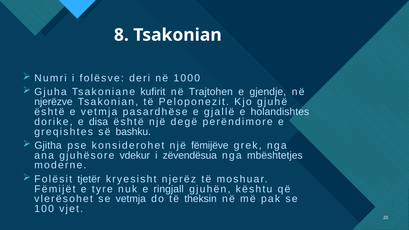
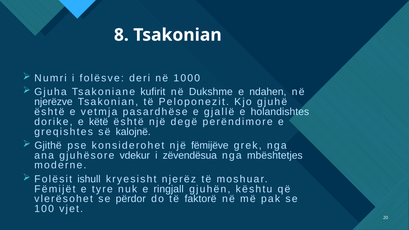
Trajtohen: Trajtohen -> Dukshme (211, 92)
gjendje: gjendje -> ndahen (268, 92)
disa: disa -> këtë (99, 122)
bashku: bashku -> kalojnë (133, 132)
Gjitha: Gjitha -> Gjithë (48, 145)
tjetër: tjetër -> ishull (89, 179)
se vetmja: vetmja -> përdor (131, 199)
theksin: theksin -> faktorë (201, 199)
